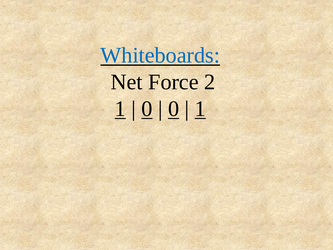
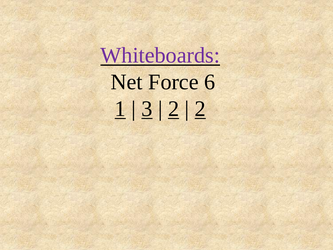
Whiteboards colour: blue -> purple (160, 55)
2: 2 -> 6 (210, 82)
0: 0 -> 3 (147, 109)
0: 0 -> 2 (174, 109)
1: 1 -> 2 (200, 109)
